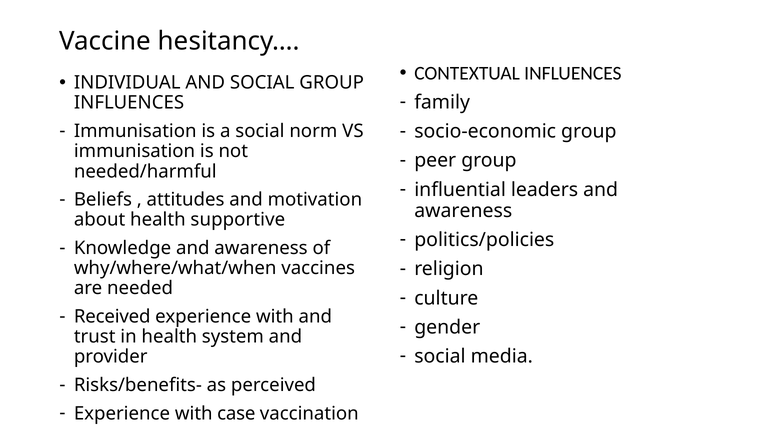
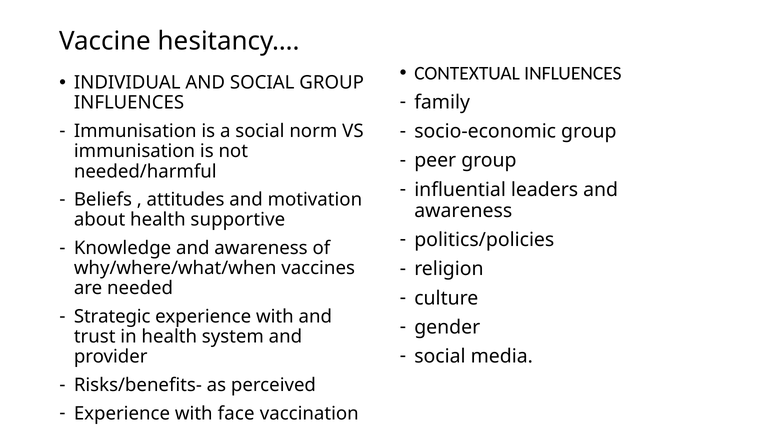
Received: Received -> Strategic (112, 316)
case: case -> face (236, 413)
